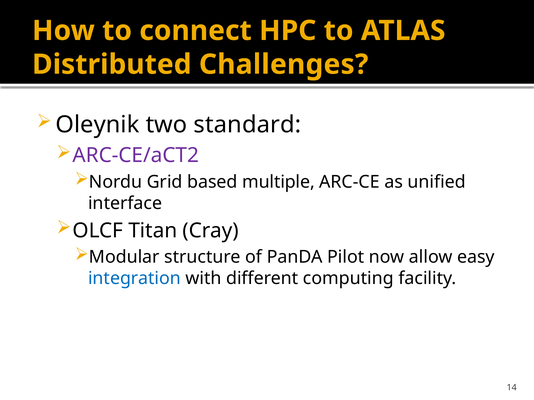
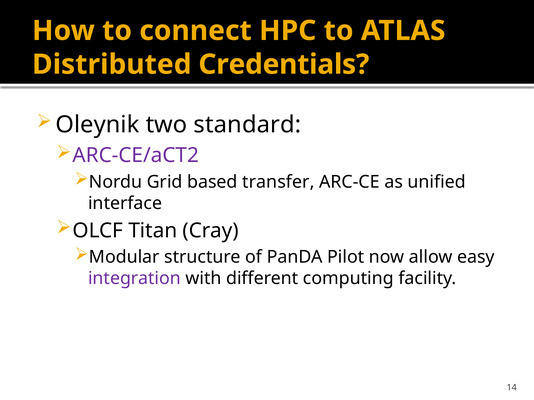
Challenges: Challenges -> Credentials (284, 65)
multiple: multiple -> transfer (278, 182)
integration colour: blue -> purple (134, 279)
